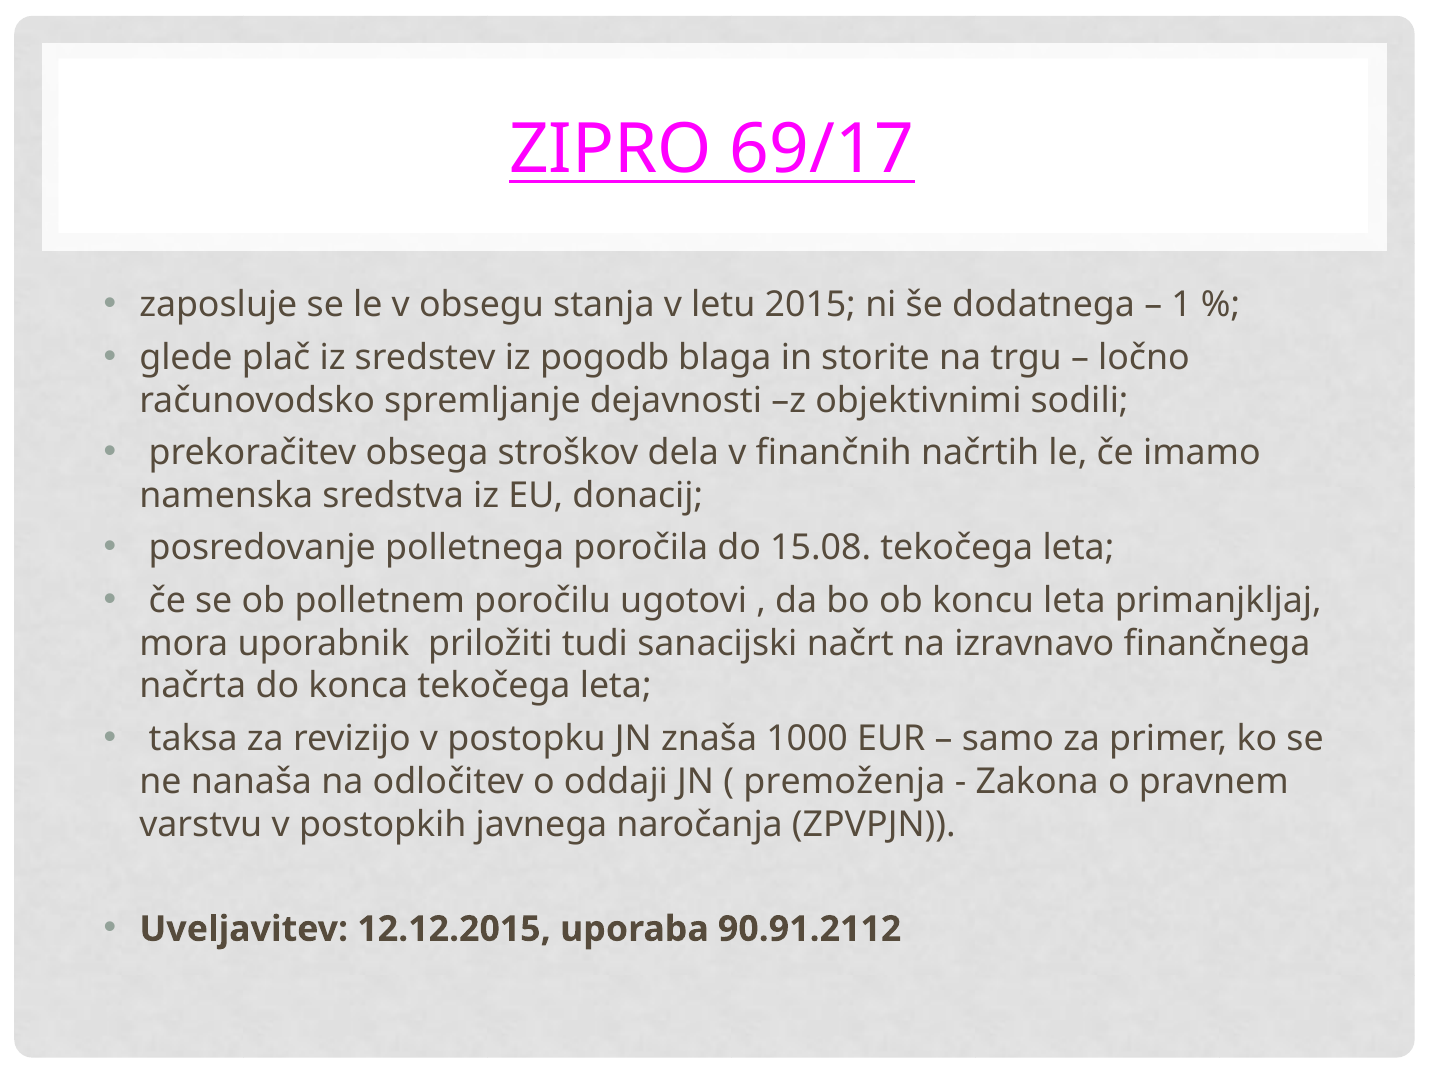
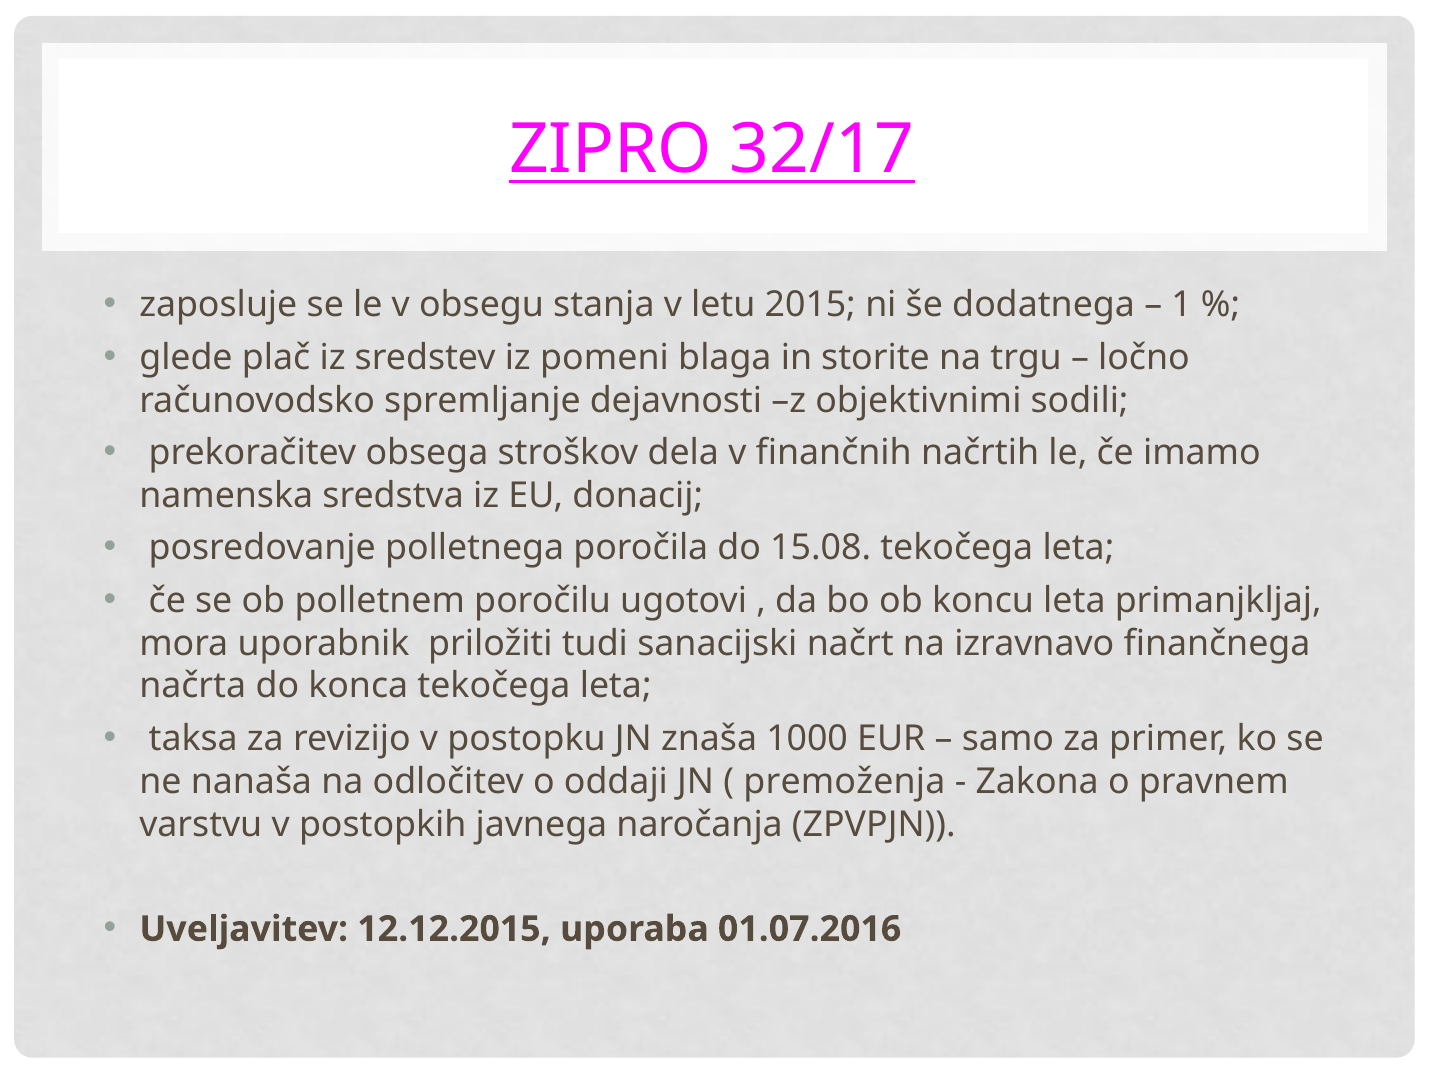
69/17: 69/17 -> 32/17 (822, 150)
pogodb: pogodb -> pomeni (605, 357)
90.91.2112: 90.91.2112 -> 01.07.2016 (810, 929)
